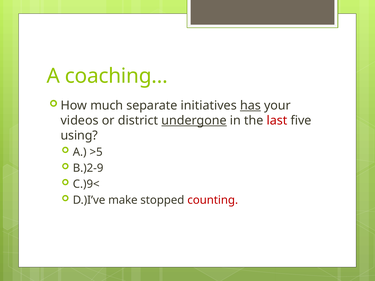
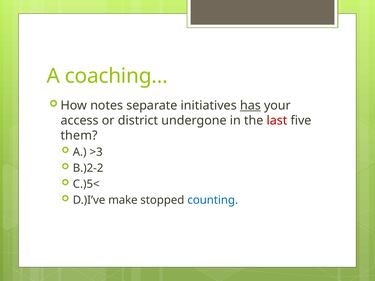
much: much -> notes (107, 106)
videos: videos -> access (80, 121)
undergone underline: present -> none (194, 121)
using: using -> them (79, 136)
>5: >5 -> >3 (96, 152)
B.)2-9: B.)2-9 -> B.)2-2 (88, 168)
C.)9<: C.)9< -> C.)5< (86, 184)
counting colour: red -> blue (213, 200)
